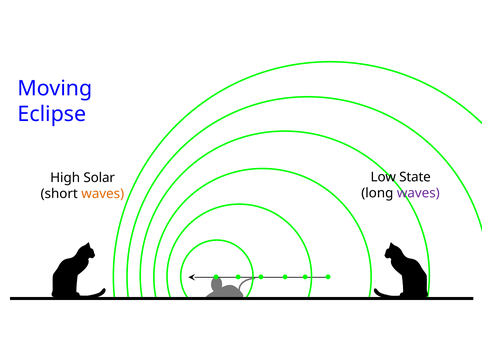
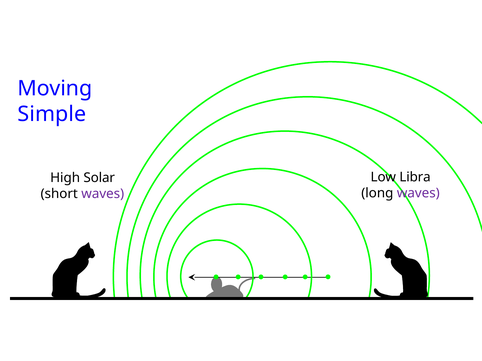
Eclipse: Eclipse -> Simple (52, 114)
State: State -> Libra (415, 177)
waves colour: orange -> purple (103, 194)
